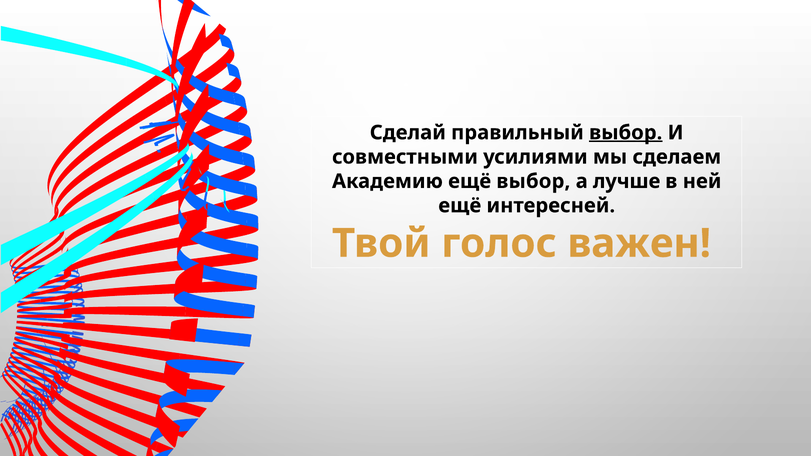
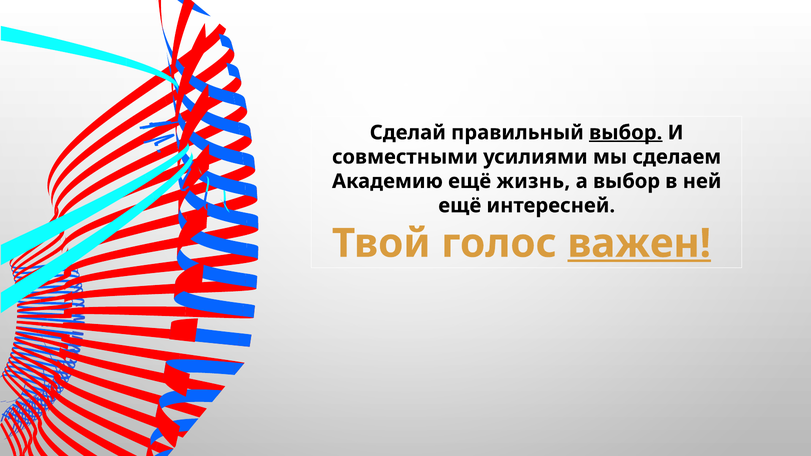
ещё выбор: выбор -> жизнь (533, 181)
а лучше: лучше -> выбор (627, 181)
важен underline: none -> present (639, 244)
